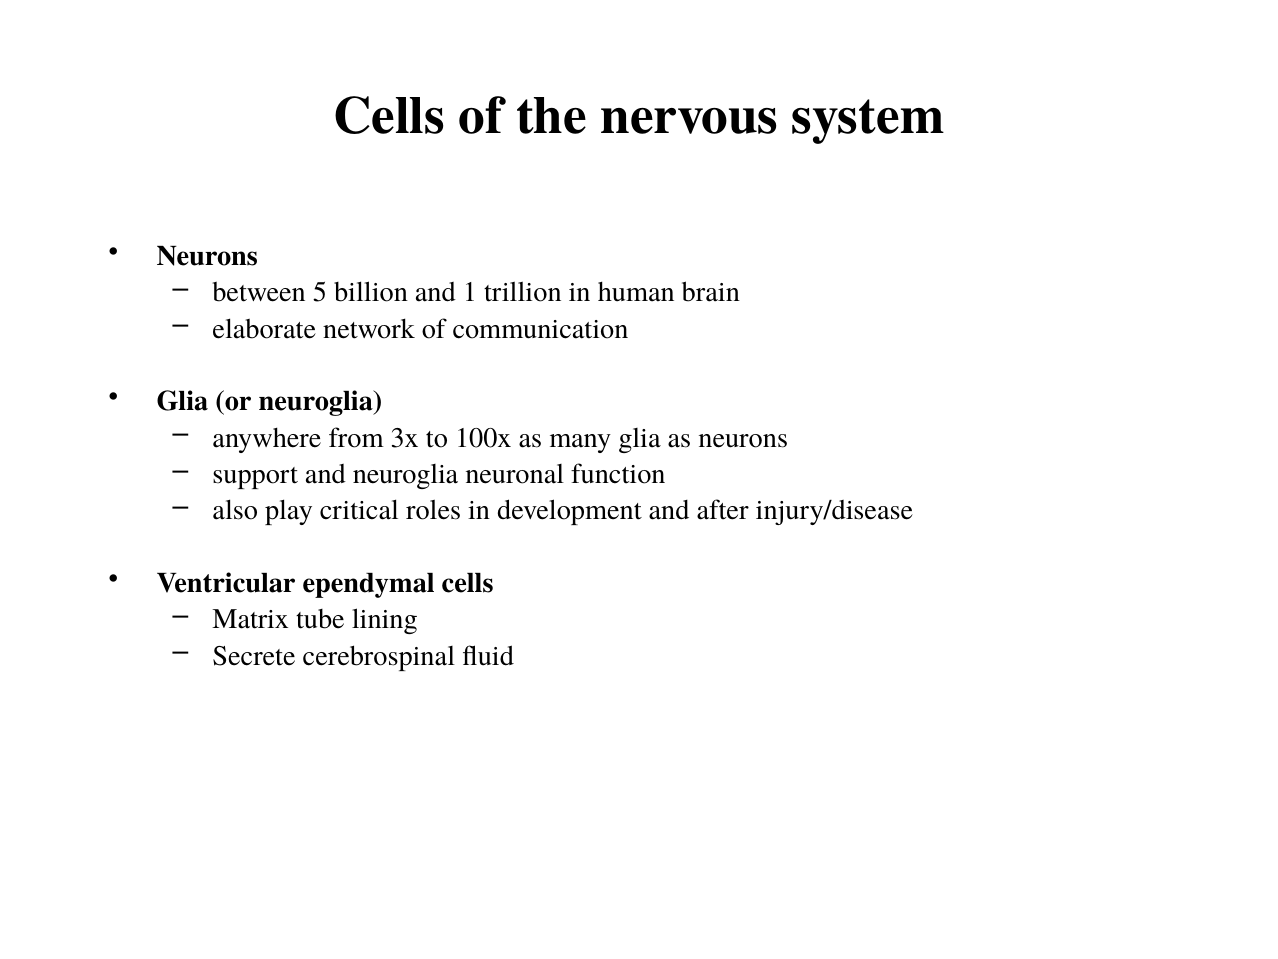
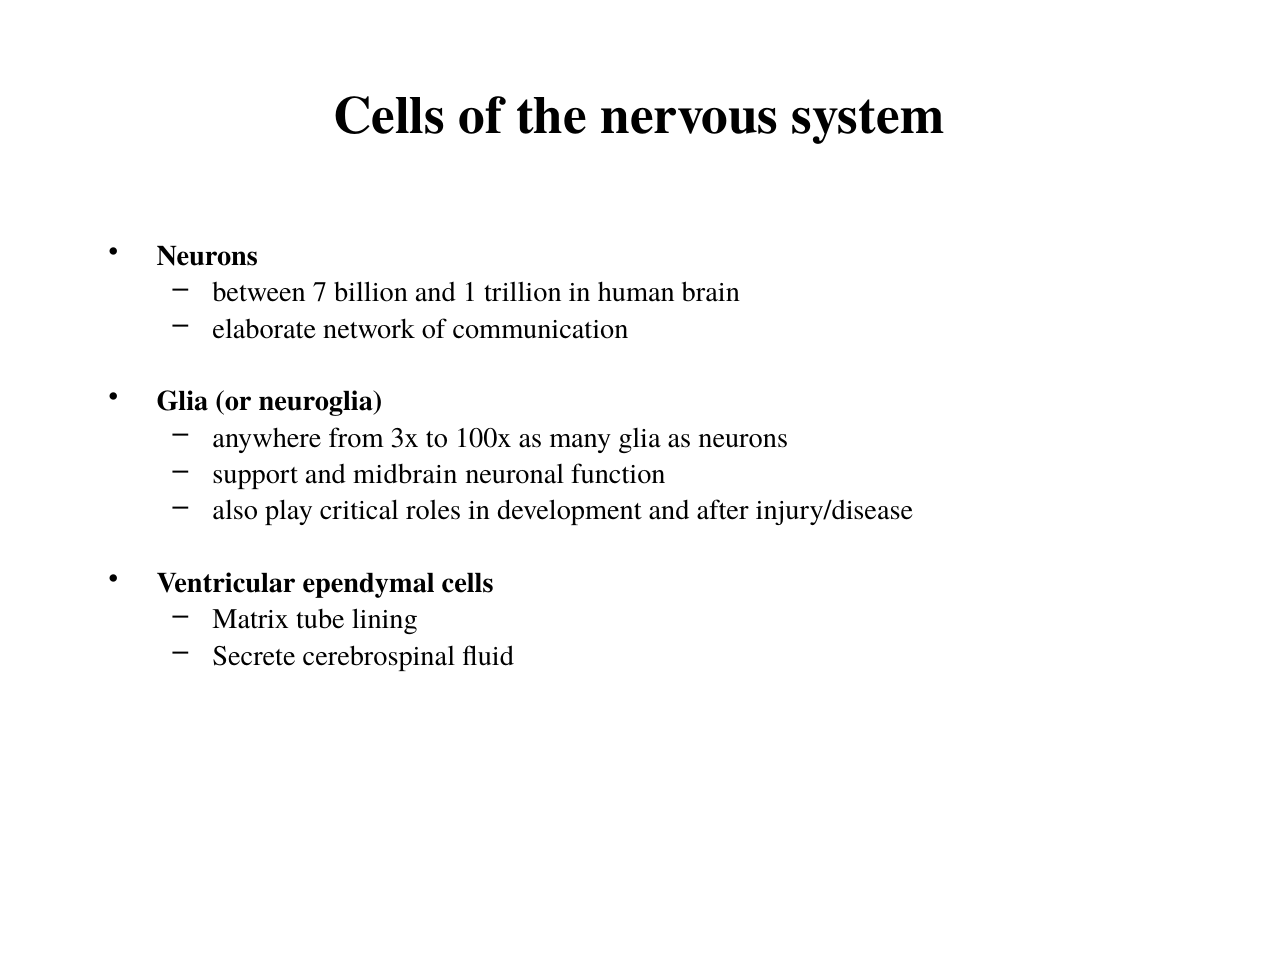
5: 5 -> 7 (320, 292)
and neuroglia: neuroglia -> midbrain (405, 474)
